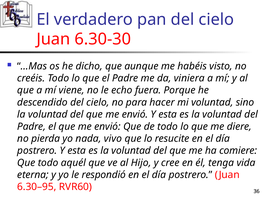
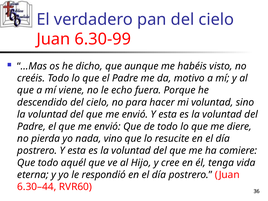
6.30-30: 6.30-30 -> 6.30-99 (103, 39)
viniera: viniera -> motivo (189, 78)
vivo: vivo -> vino (113, 139)
6.30–95: 6.30–95 -> 6.30–44 (37, 187)
